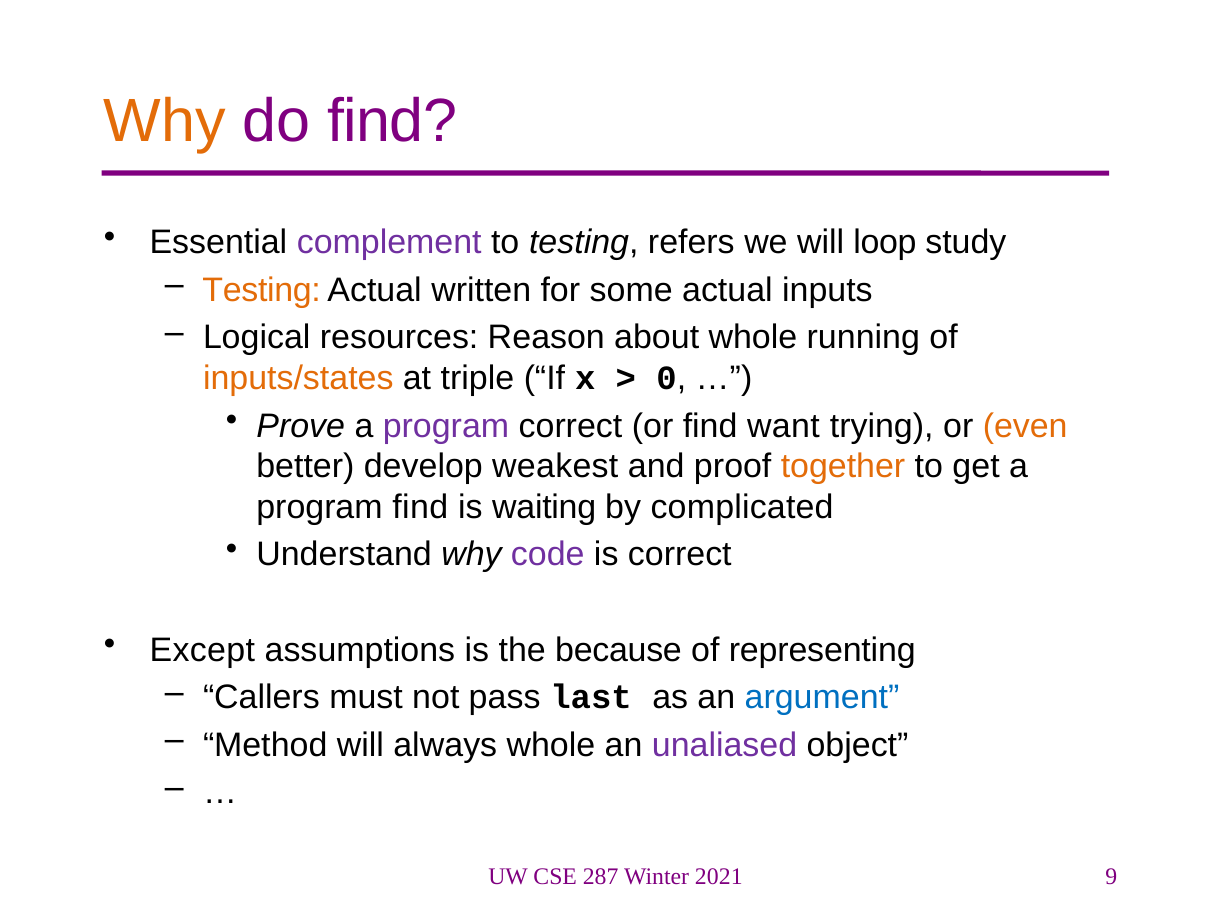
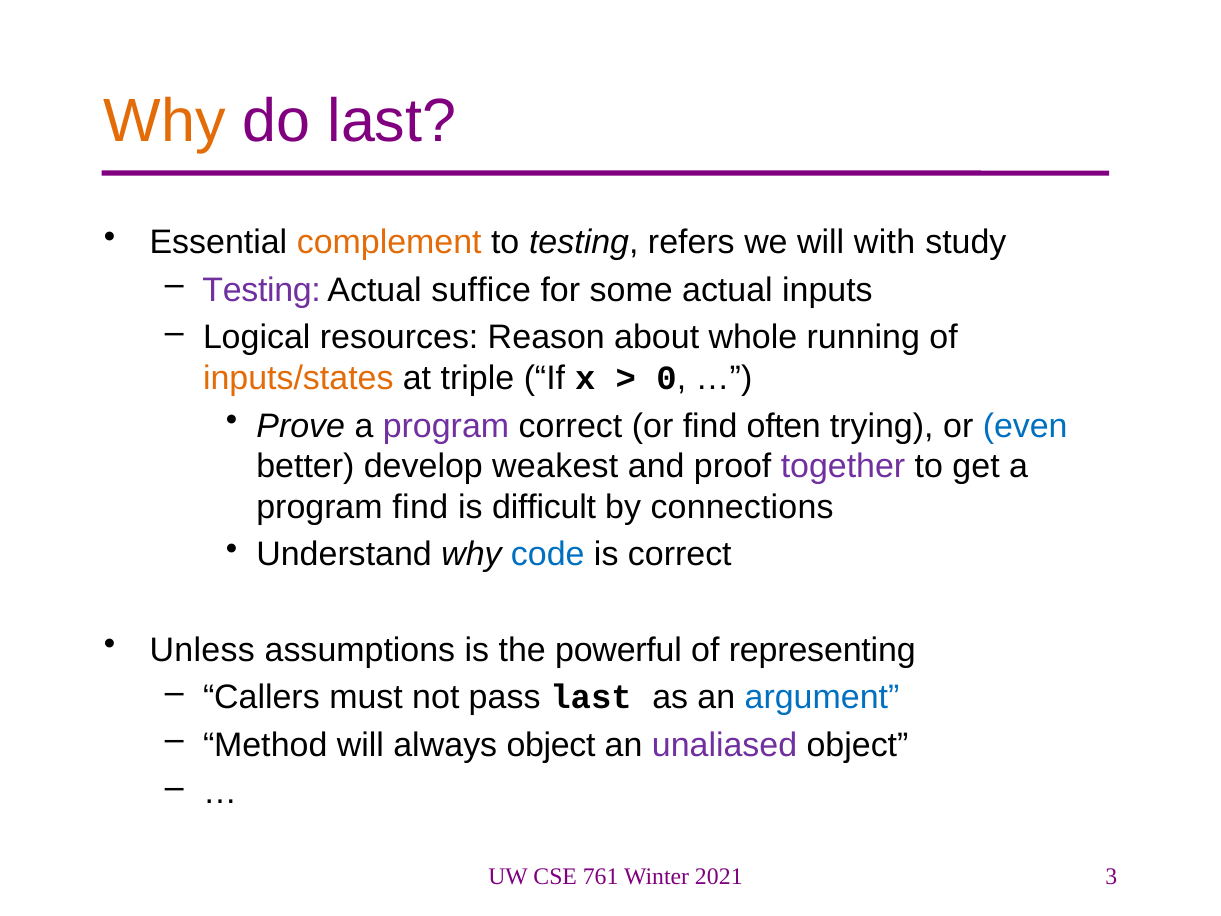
do find: find -> last (392, 121)
complement colour: purple -> orange (389, 243)
loop: loop -> with (885, 243)
Testing colour: orange -> purple (262, 290)
written: written -> suffice (481, 290)
want: want -> often (784, 426)
even colour: orange -> blue (1025, 426)
together colour: orange -> purple (843, 466)
waiting: waiting -> difficult (544, 507)
complicated: complicated -> connections (742, 507)
code colour: purple -> blue (548, 555)
Except: Except -> Unless (202, 650)
because: because -> powerful (619, 650)
always whole: whole -> object (551, 745)
287: 287 -> 761 (601, 877)
9: 9 -> 3 (1111, 877)
